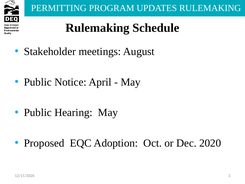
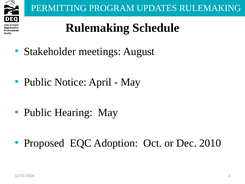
2020: 2020 -> 2010 (210, 143)
